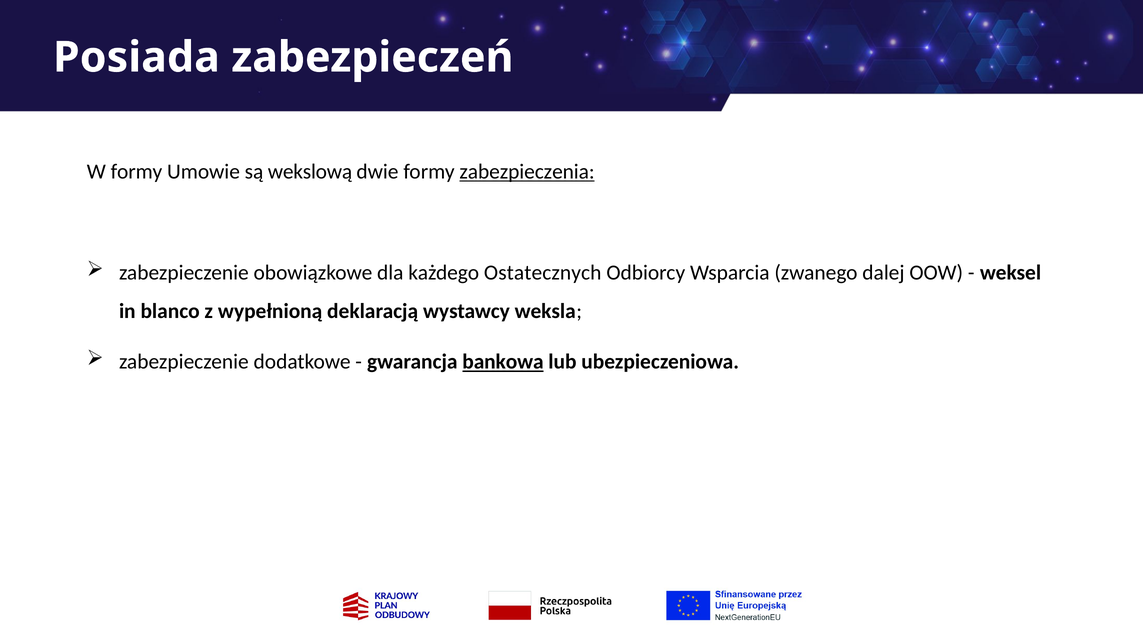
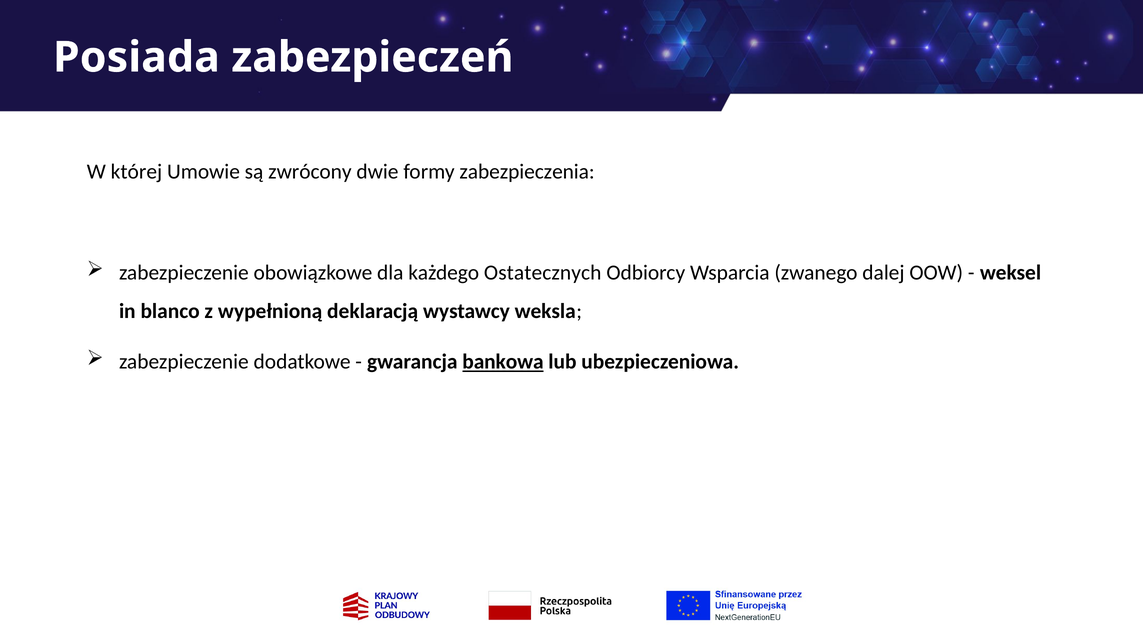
W formy: formy -> której (136, 172)
wekslową: wekslową -> zwrócony (310, 172)
zabezpieczenia underline: present -> none (527, 172)
